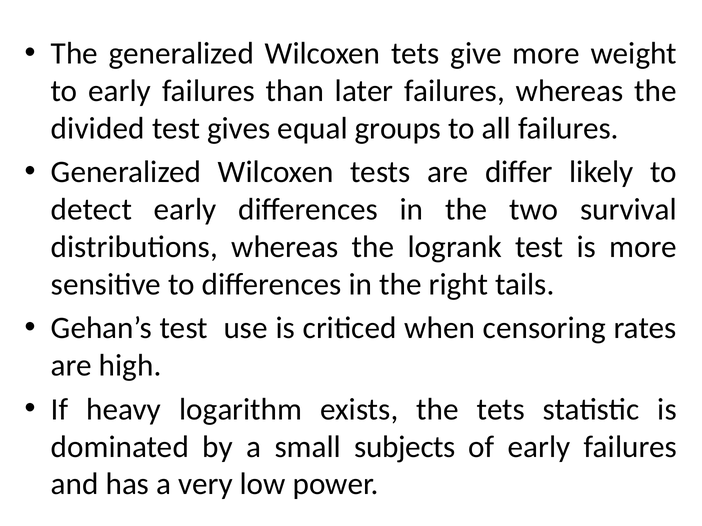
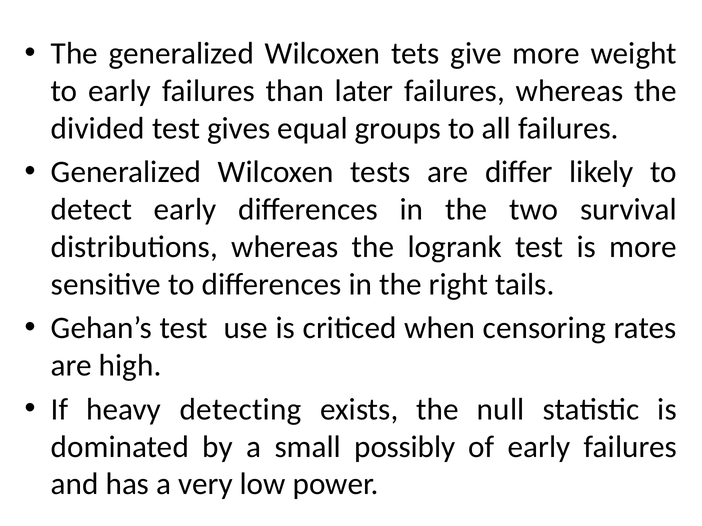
logarithm: logarithm -> detecting (241, 410)
the tets: tets -> null (501, 410)
subjects: subjects -> possibly (405, 447)
